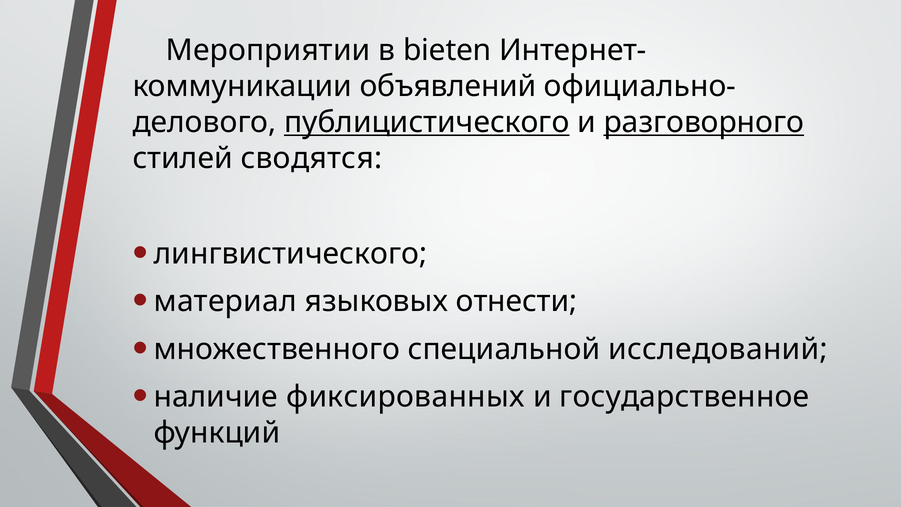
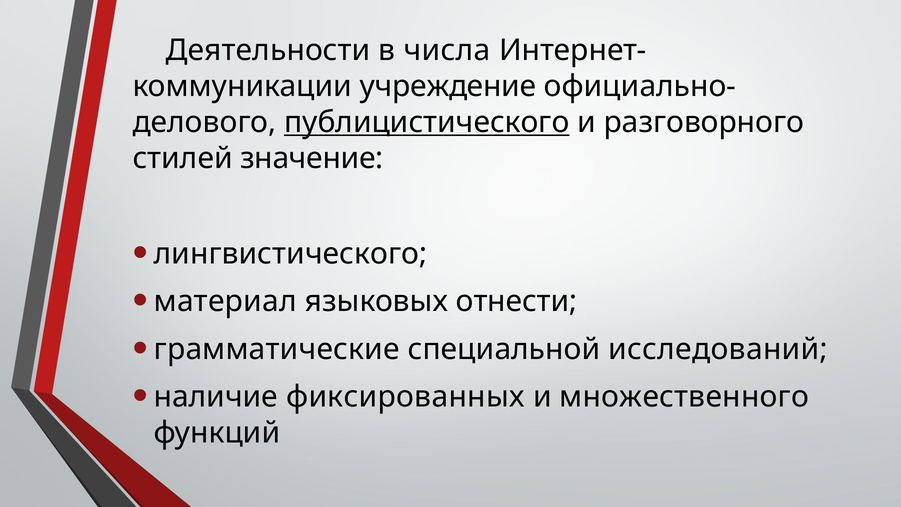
Мероприятии: Мероприятии -> Деятельности (268, 50)
bieten: bieten -> числа (447, 50)
объявлений: объявлений -> учреждение (448, 86)
разговорного underline: present -> none (704, 122)
сводятся: сводятся -> значение (312, 158)
множественного: множественного -> грамматические (277, 349)
государственное: государственное -> множественного (684, 397)
